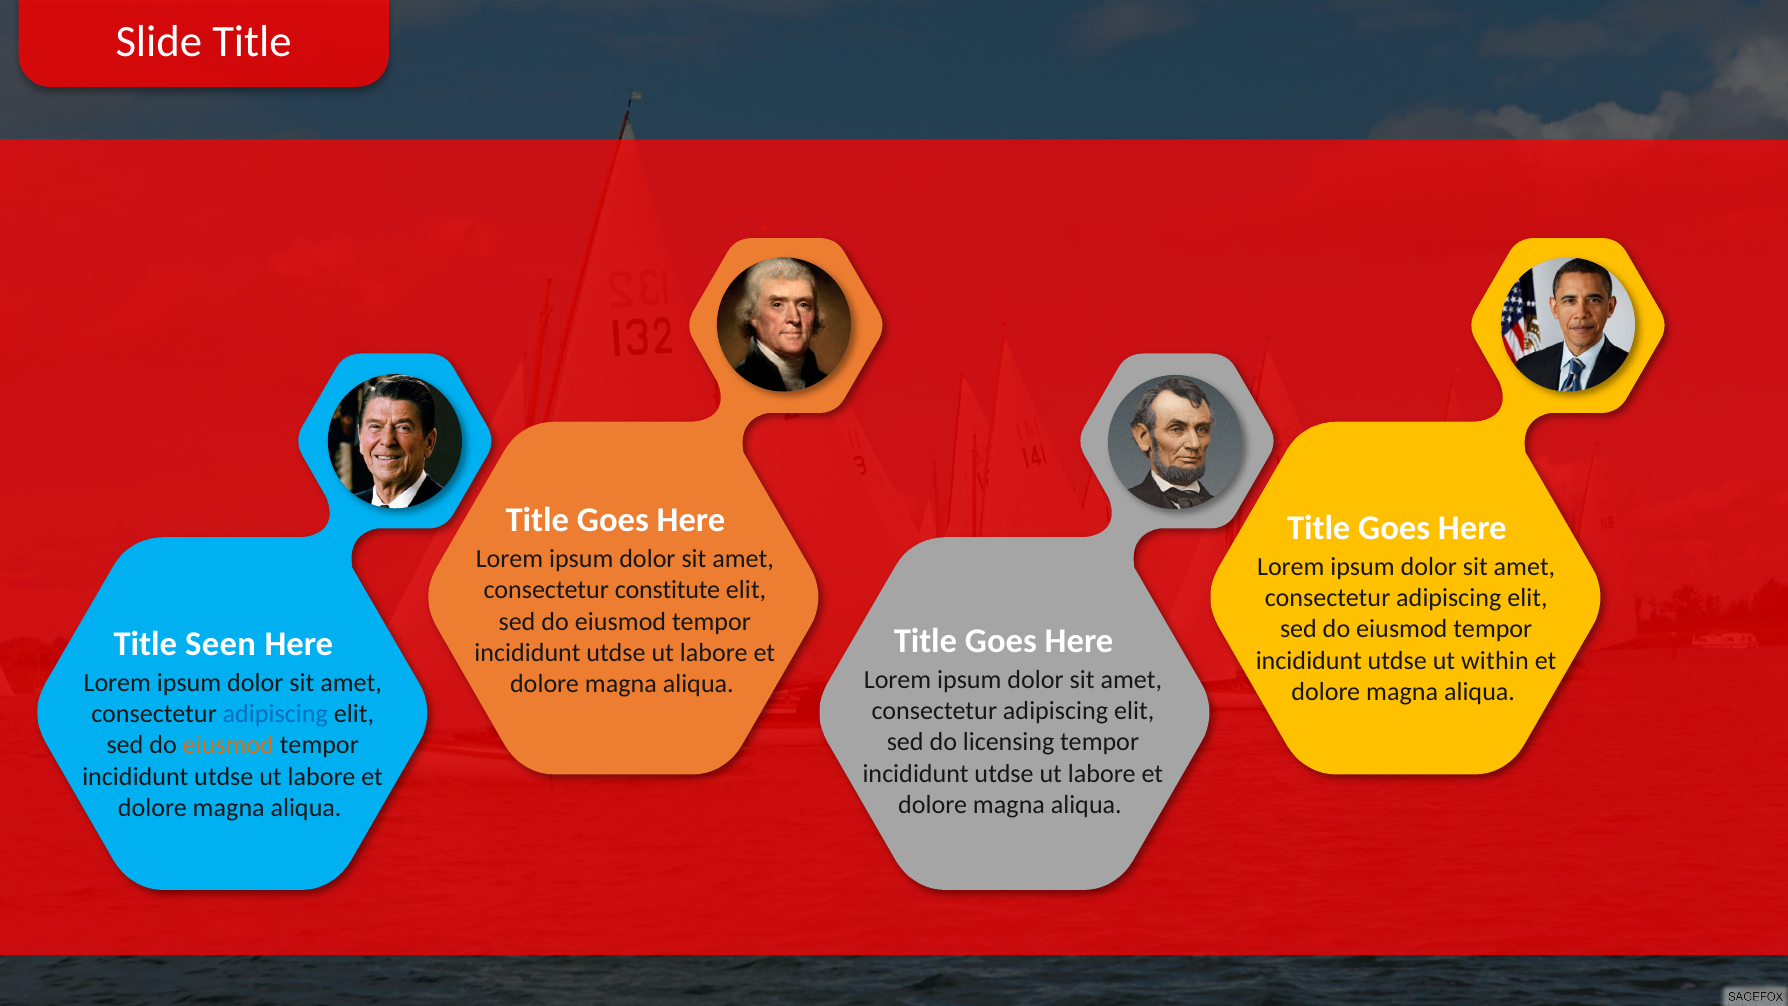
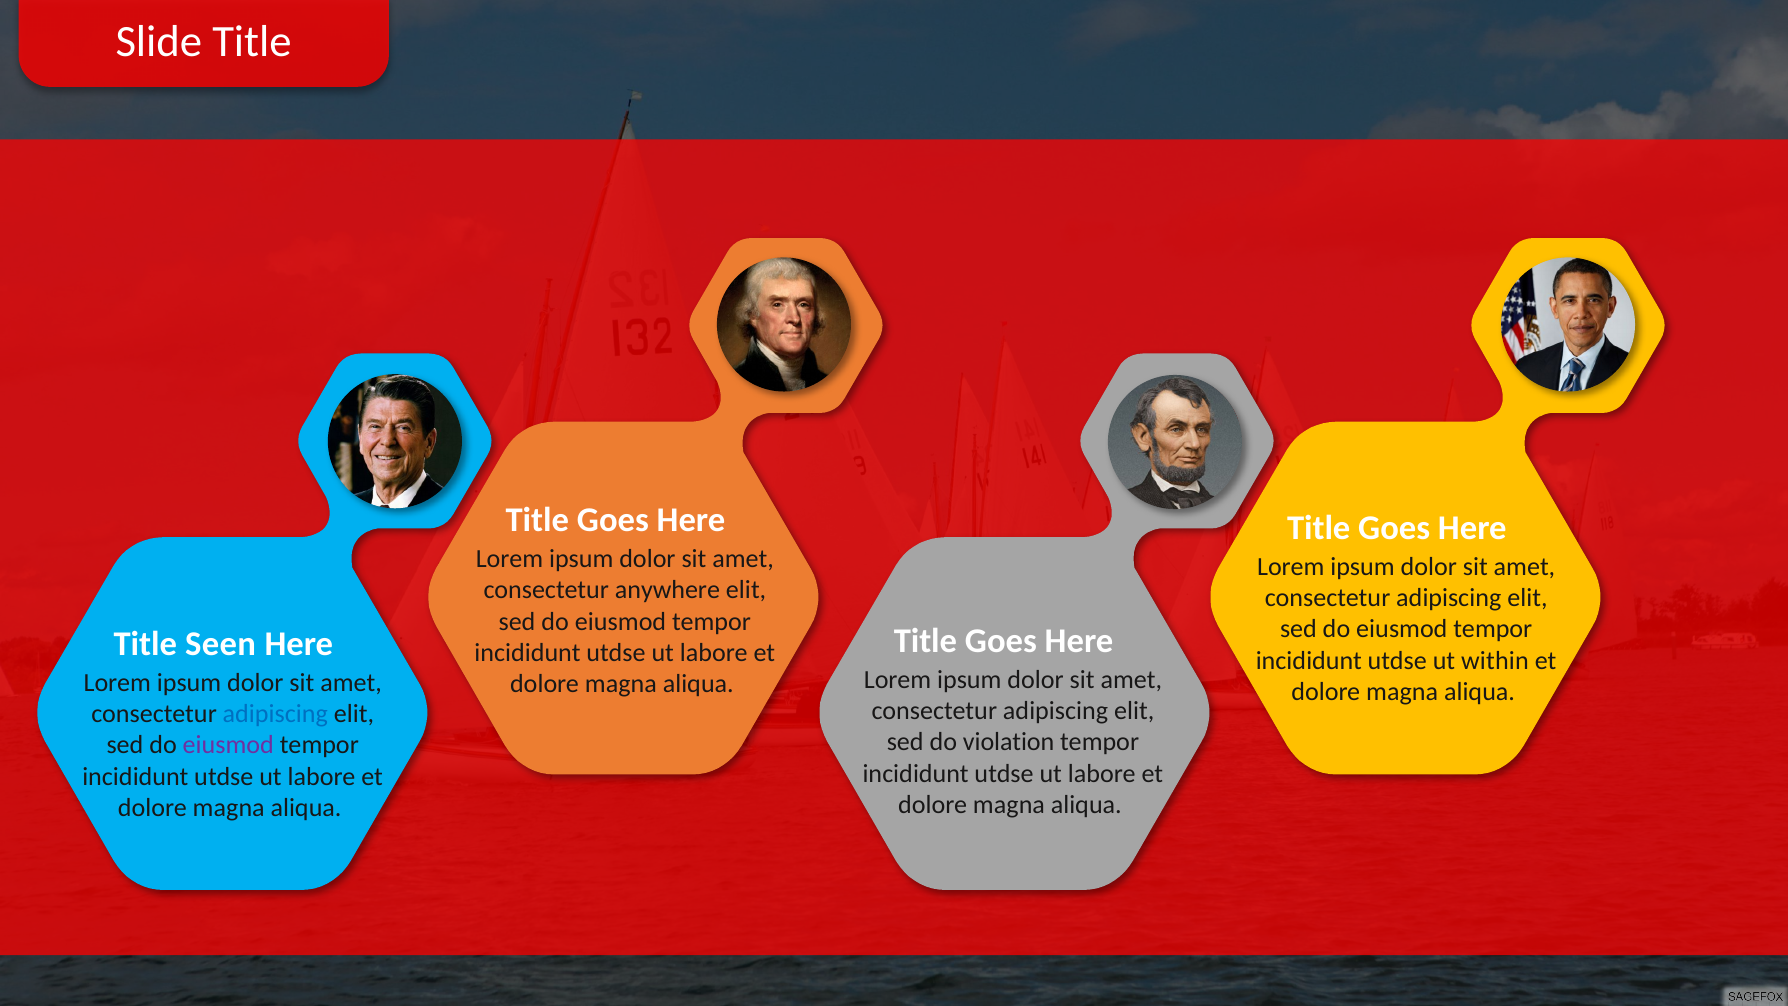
constitute: constitute -> anywhere (667, 590)
licensing: licensing -> violation (1009, 742)
eiusmod colour: orange -> purple (228, 745)
